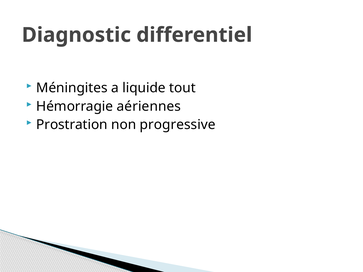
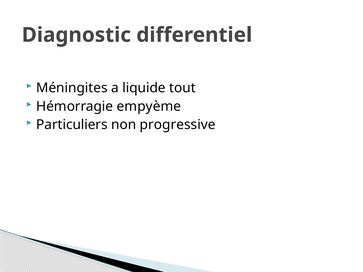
aériennes: aériennes -> empyème (149, 106)
Prostration: Prostration -> Particuliers (72, 125)
